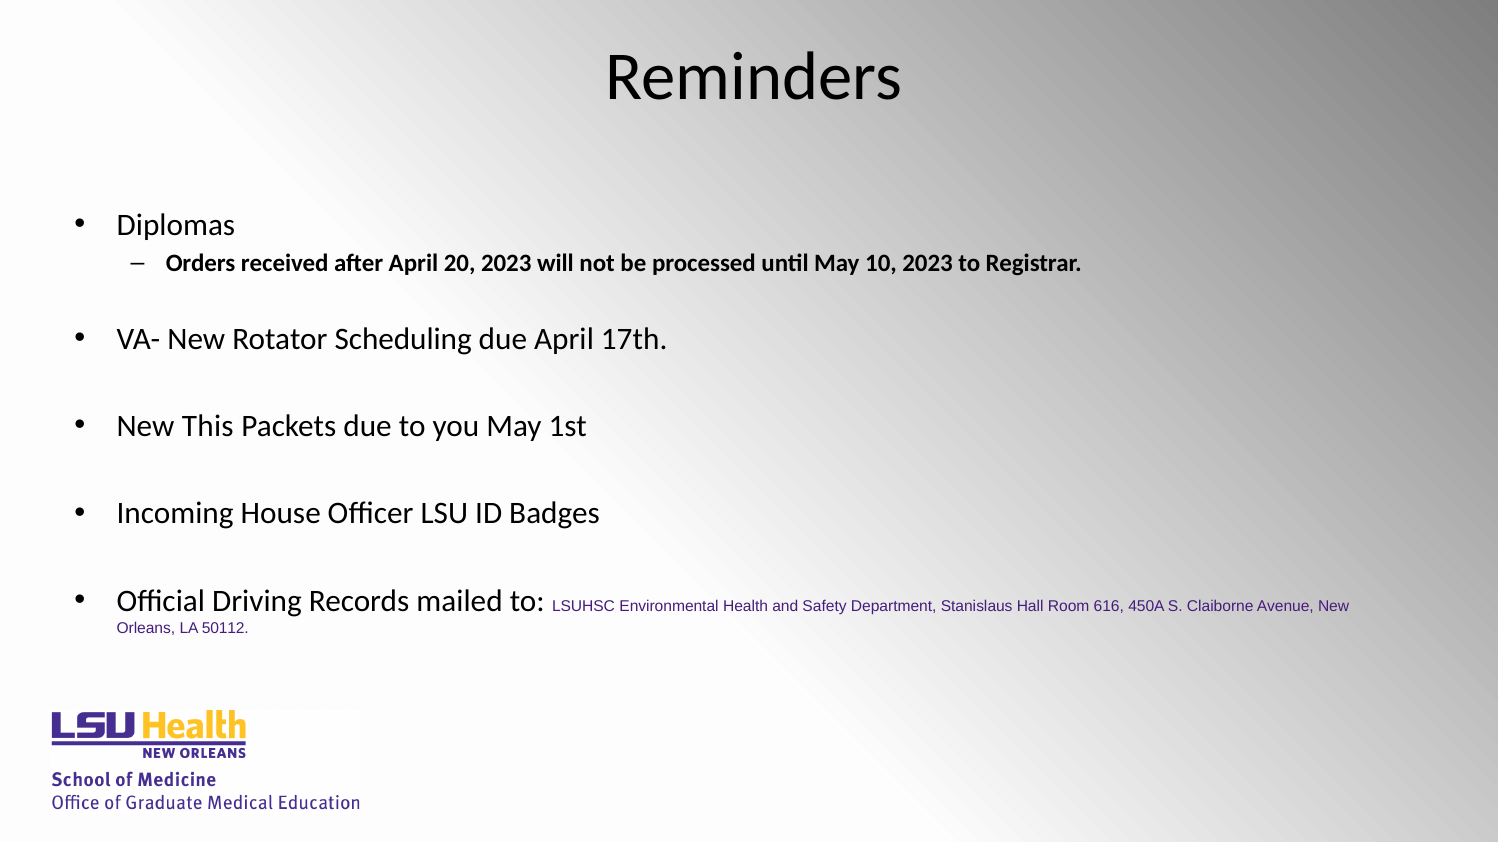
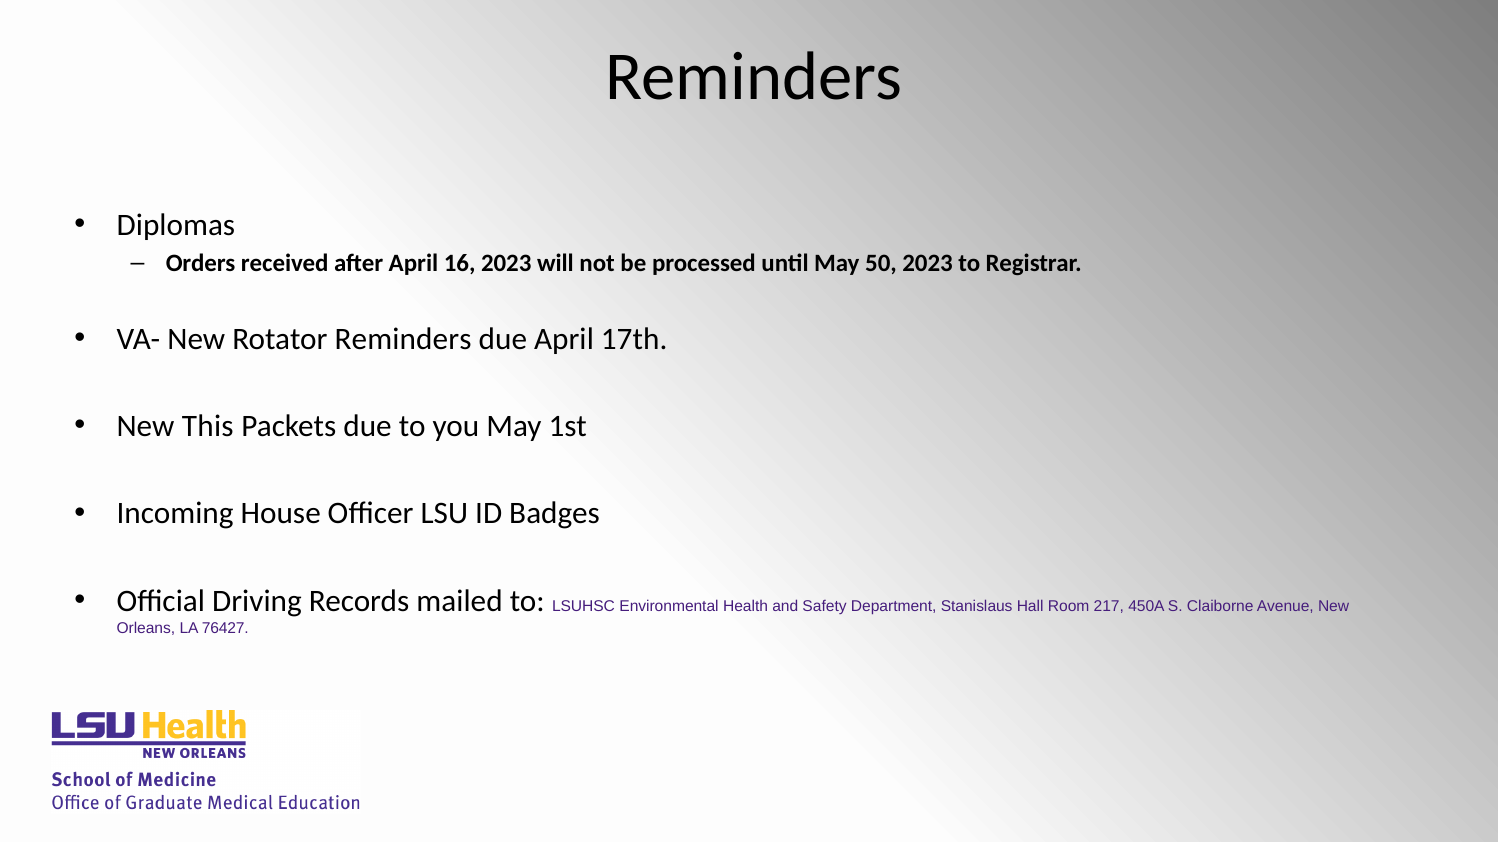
20: 20 -> 16 (460, 264)
10: 10 -> 50 (881, 264)
Rotator Scheduling: Scheduling -> Reminders (403, 339)
616: 616 -> 217 (1109, 607)
50112: 50112 -> 76427 (225, 628)
